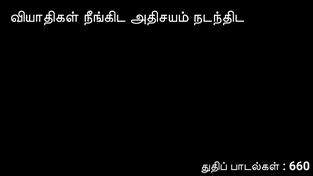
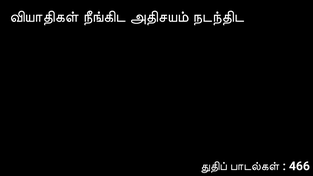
660: 660 -> 466 (299, 166)
